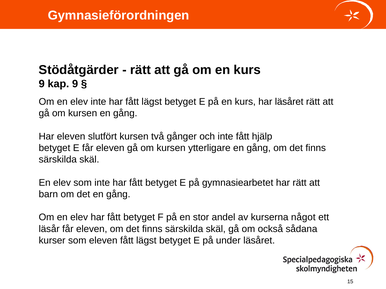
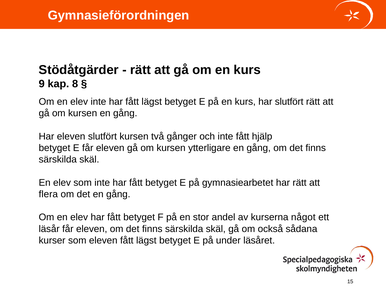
kap 9: 9 -> 8 (75, 84)
har läsåret: läsåret -> slutfört (289, 102)
barn: barn -> flera (48, 194)
